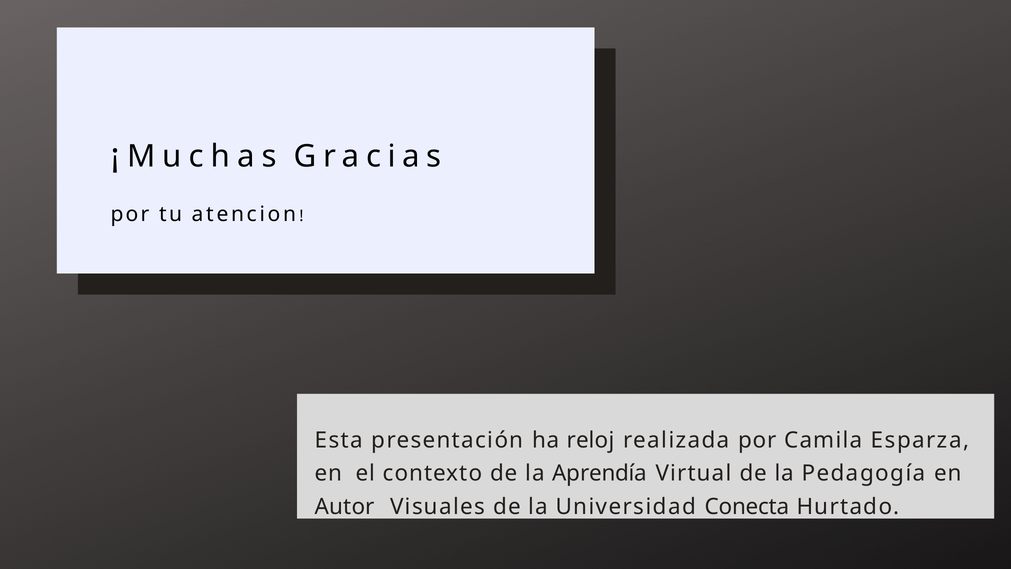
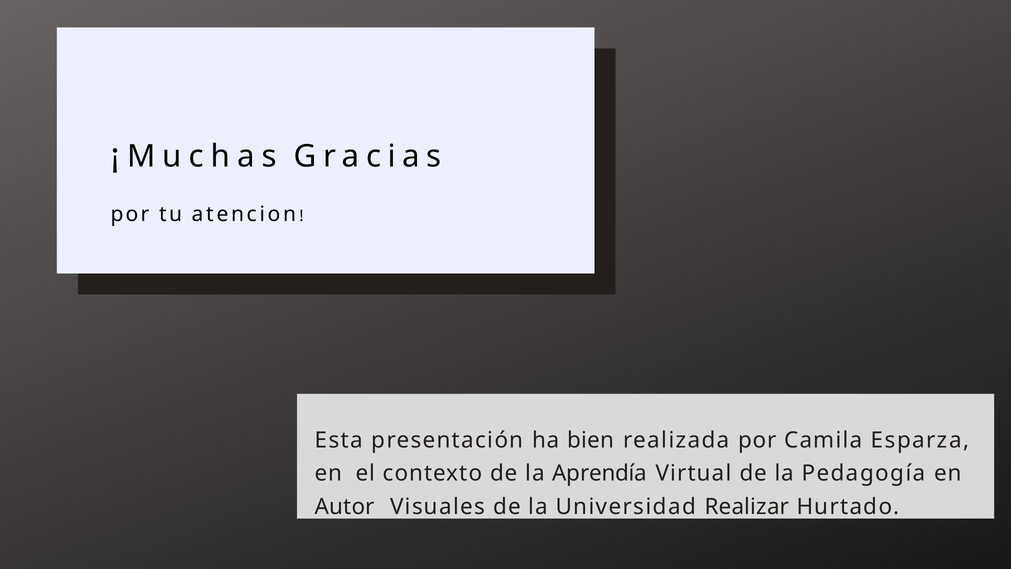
reloj: reloj -> bien (591, 440)
Conecta: Conecta -> Realizar (747, 506)
